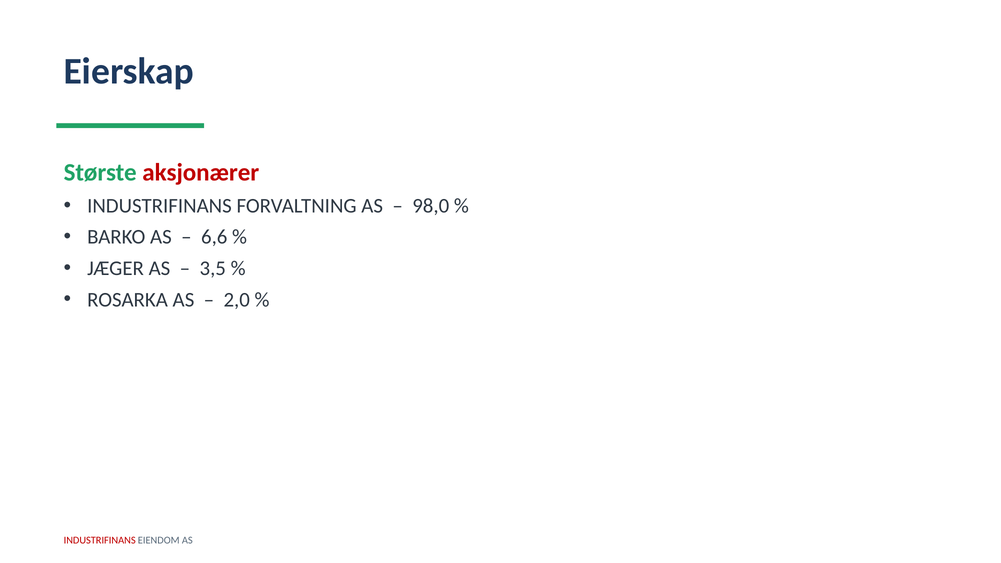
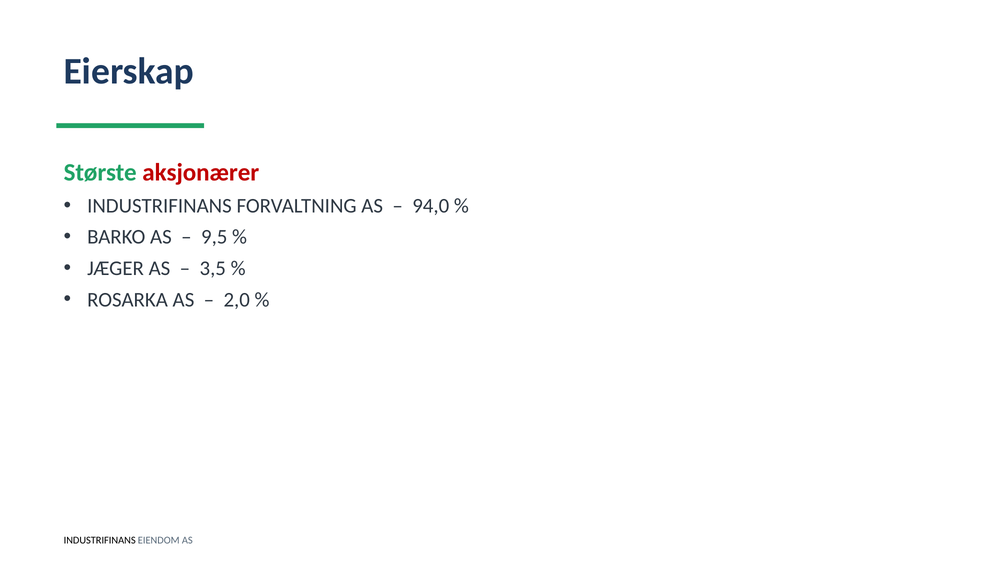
98,0: 98,0 -> 94,0 (431, 206)
6,6: 6,6 -> 9,5 (214, 237)
INDUSTRIFINANS colour: red -> black (100, 540)
